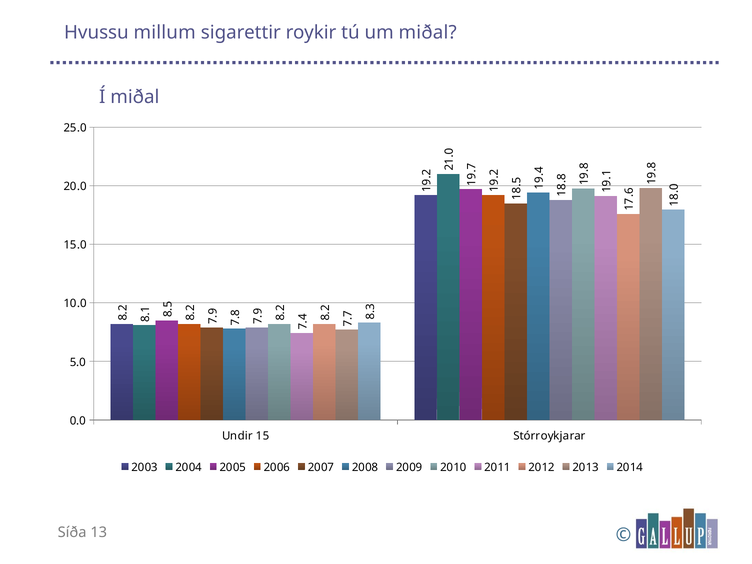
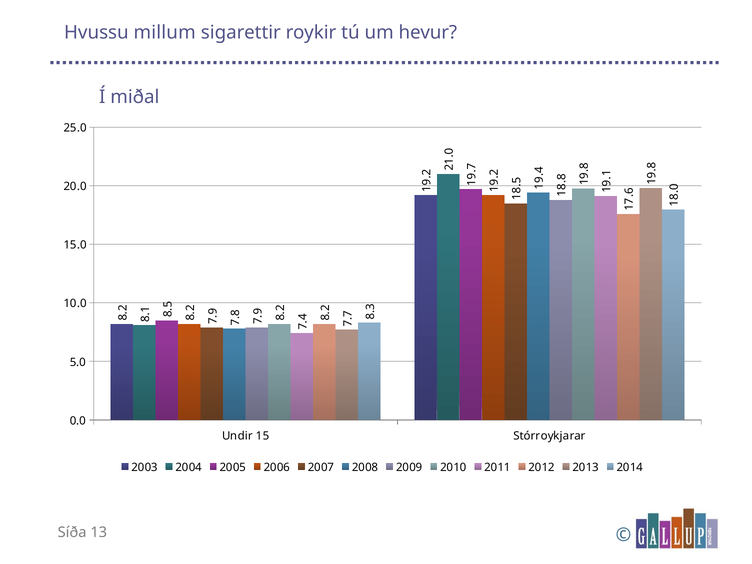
um miðal: miðal -> hevur (428, 33)
